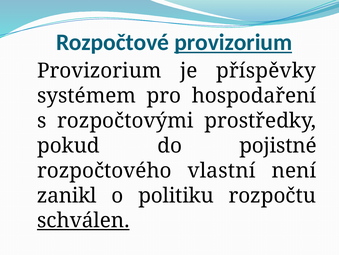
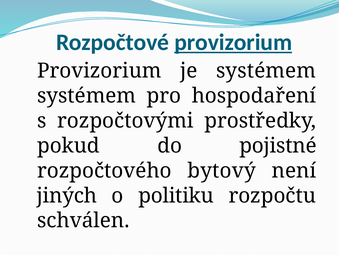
je příspěvky: příspěvky -> systémem (266, 71)
vlastní: vlastní -> bytový (222, 170)
zanikl: zanikl -> jiných (67, 195)
schválen underline: present -> none (83, 220)
